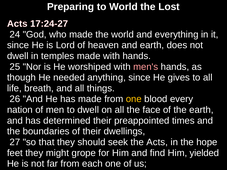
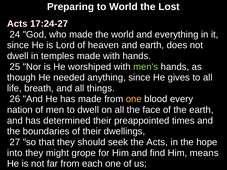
men's colour: pink -> light green (146, 67)
feet: feet -> into (15, 153)
yielded: yielded -> means (204, 153)
